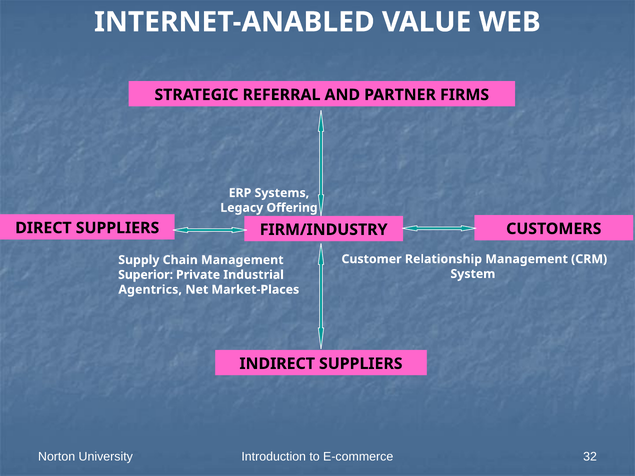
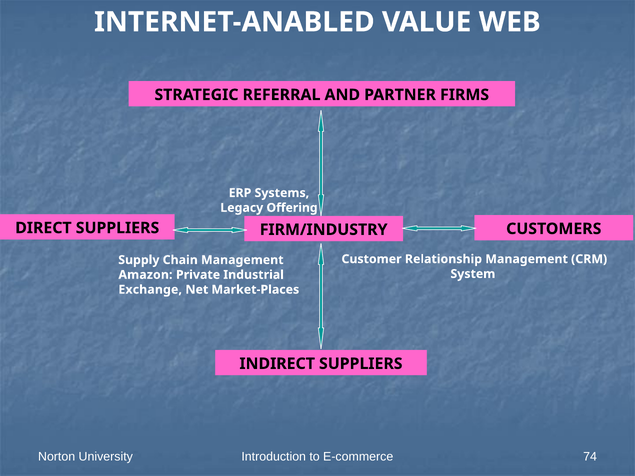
Superior: Superior -> Amazon (145, 275)
Agentrics: Agentrics -> Exchange (150, 290)
32: 32 -> 74 (590, 457)
